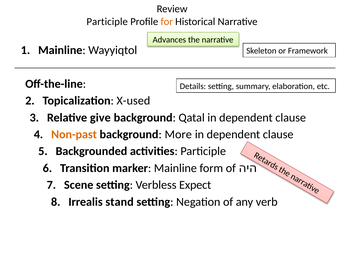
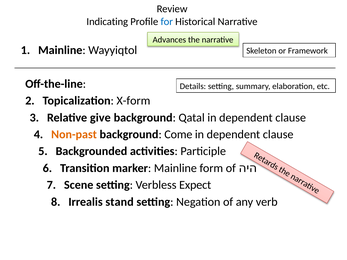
Participle: Participle -> Indicating (107, 22)
for colour: orange -> blue (167, 22)
X-used: X-used -> X-form (133, 101)
More: More -> Come (178, 135)
